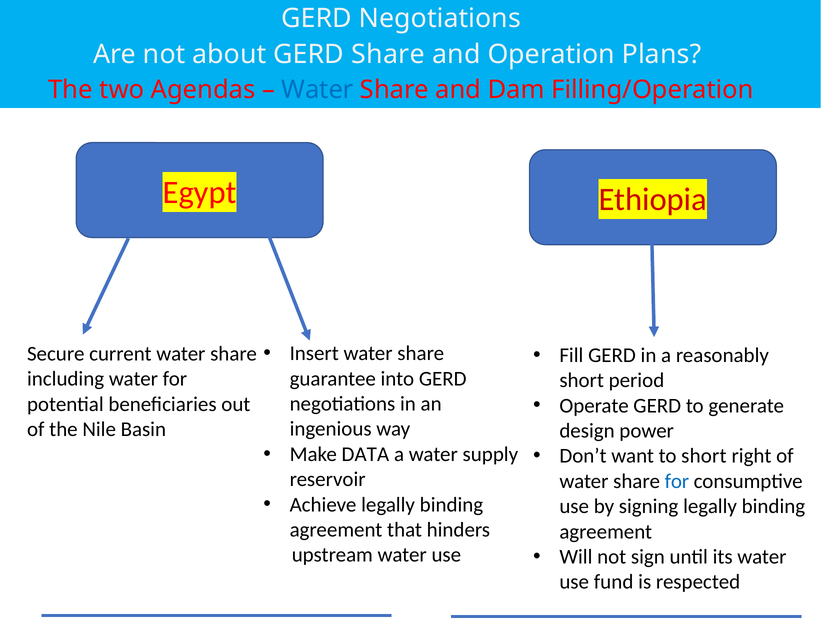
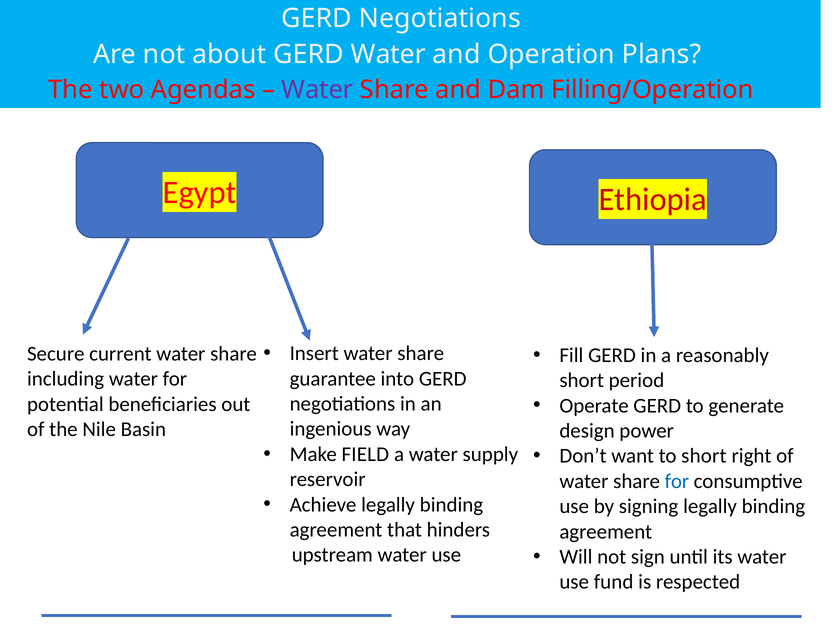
GERD Share: Share -> Water (388, 54)
Water colour: blue -> purple (317, 90)
DATA: DATA -> FIELD (365, 454)
